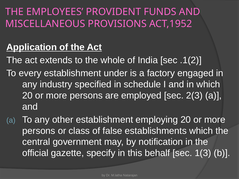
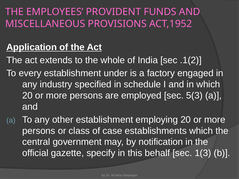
2(3: 2(3 -> 5(3 (194, 96)
false: false -> case (112, 131)
